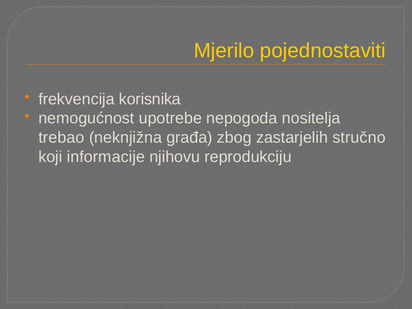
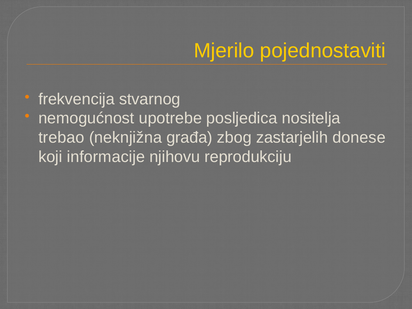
korisnika: korisnika -> stvarnog (150, 99)
nepogoda: nepogoda -> posljedica (242, 118)
stručno: stručno -> donese (359, 138)
